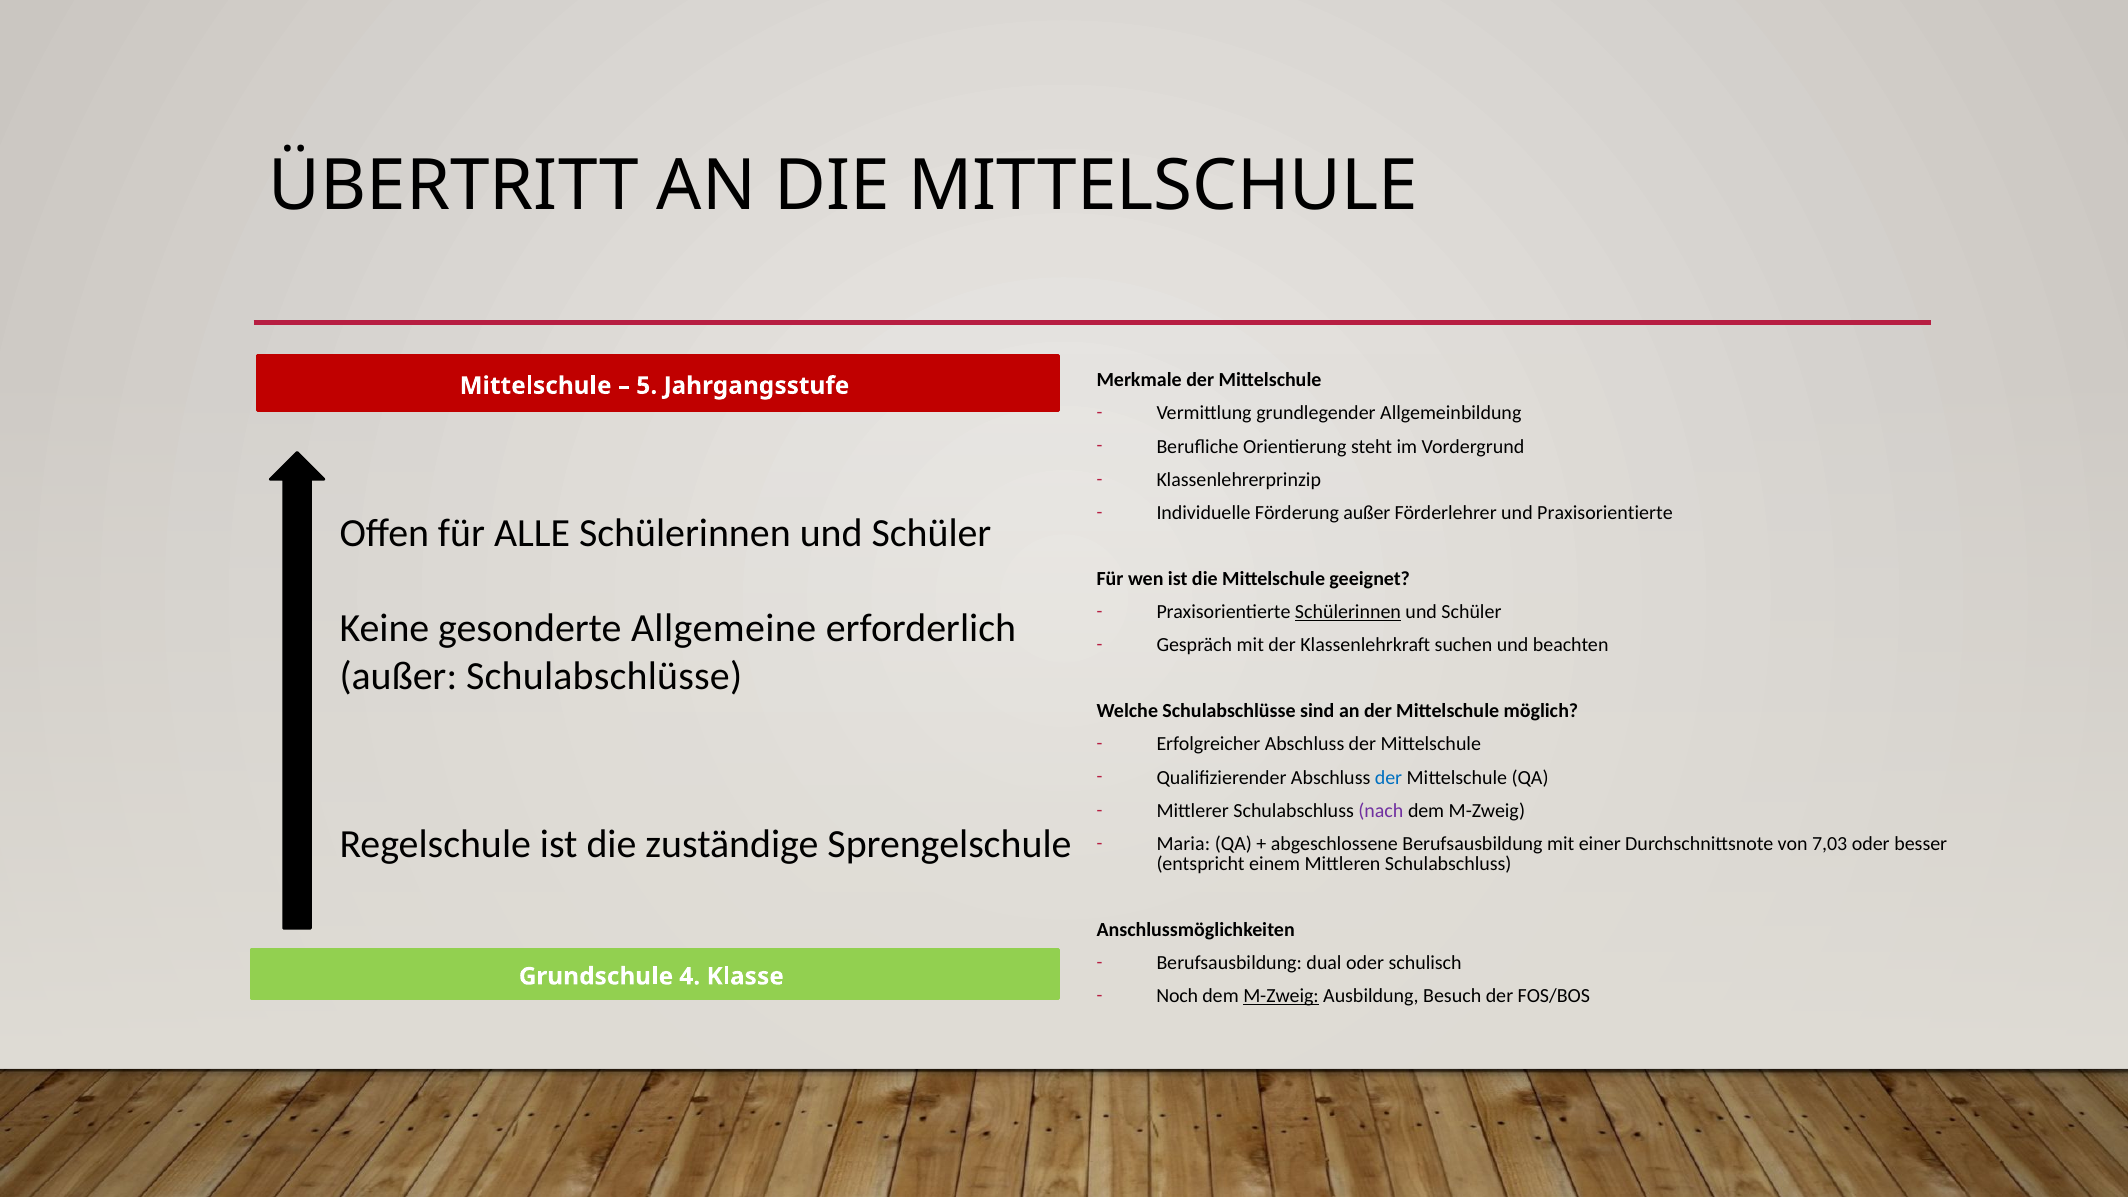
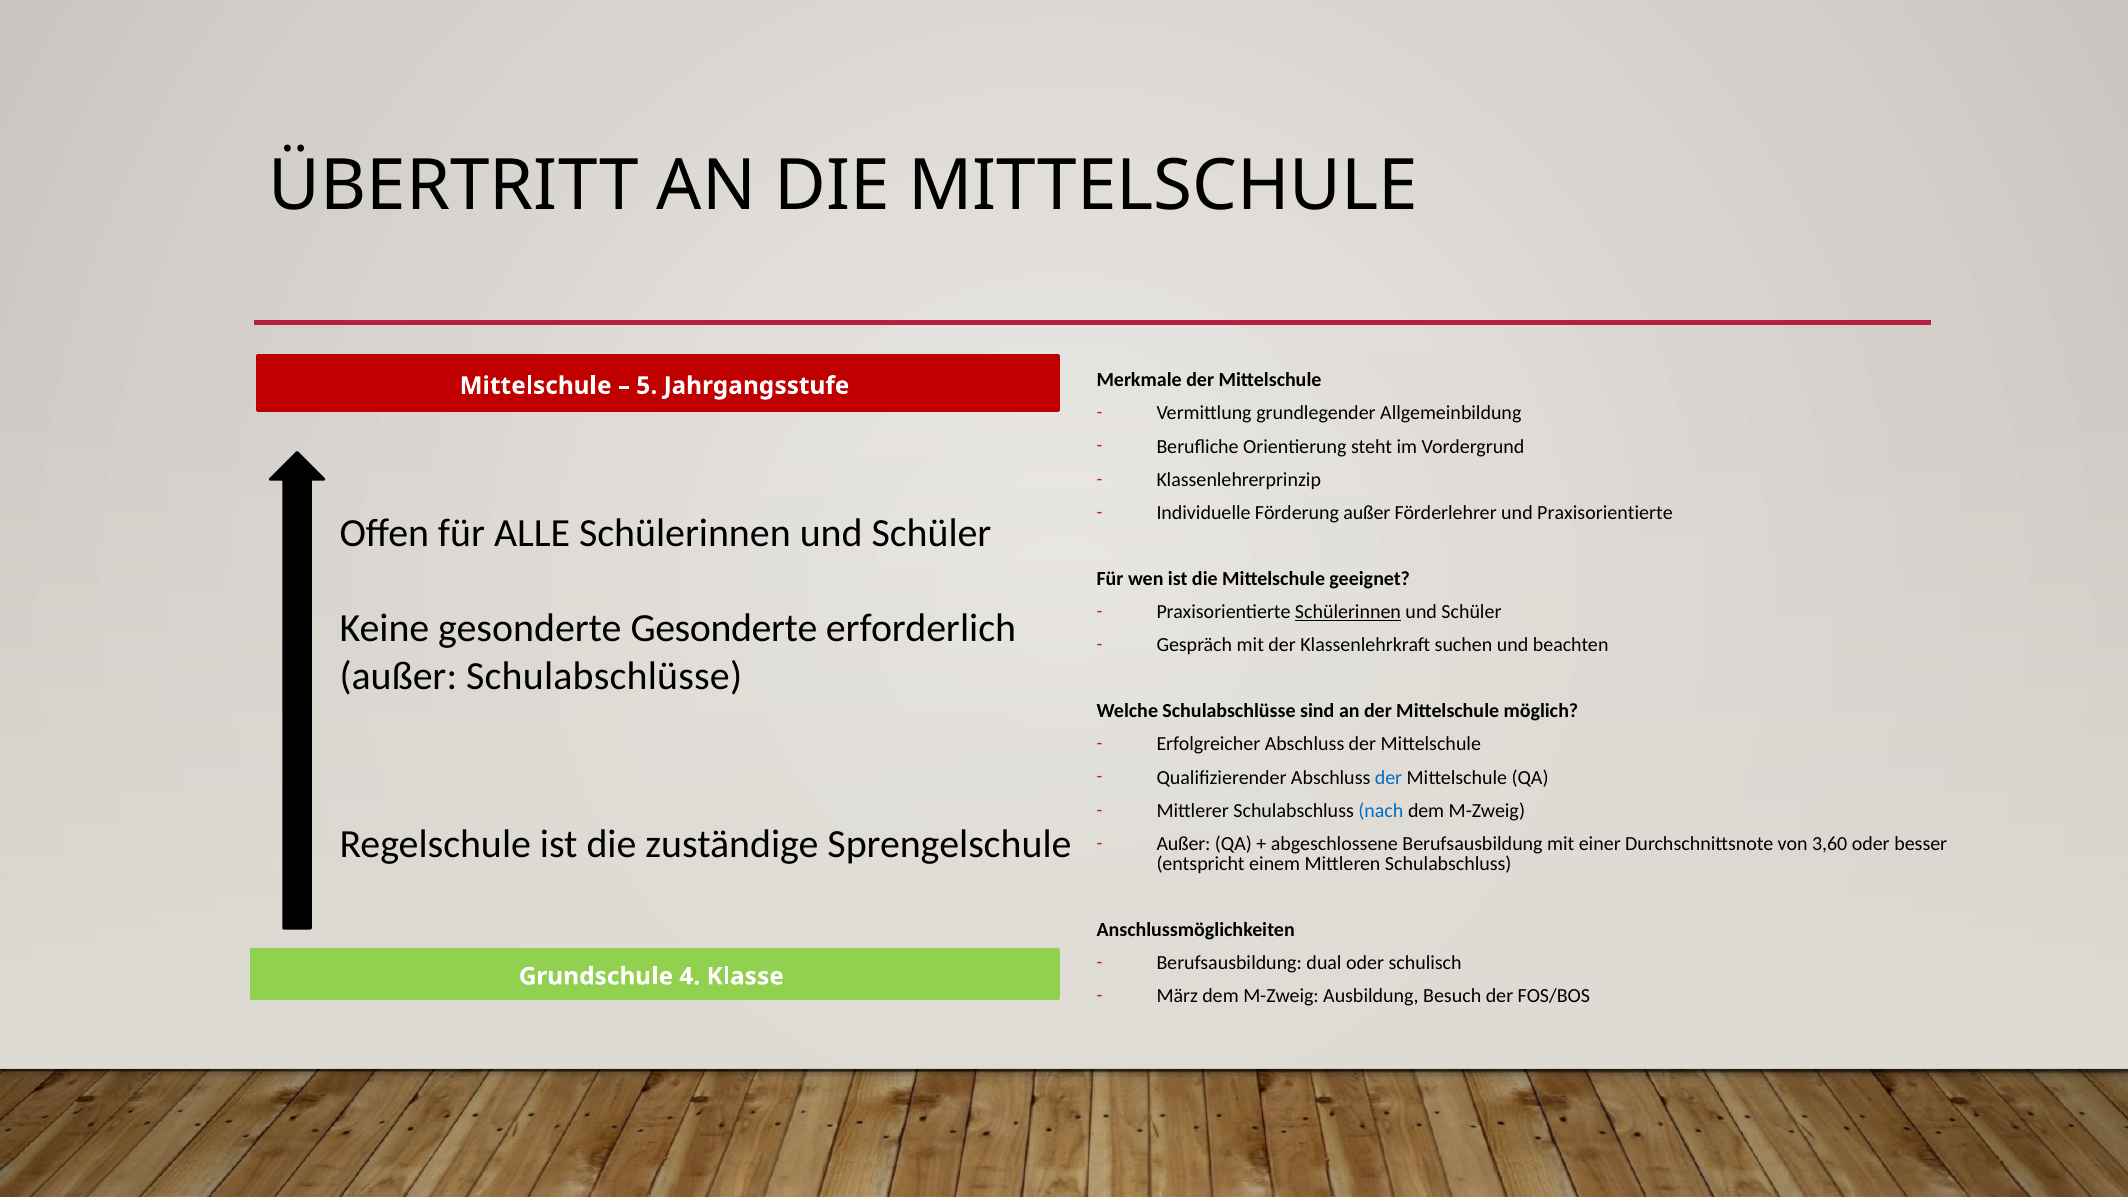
gesonderte Allgemeine: Allgemeine -> Gesonderte (724, 629)
nach colour: purple -> blue (1381, 811)
Maria: Maria -> Außer (1184, 844)
7,03: 7,03 -> 3,60 (1830, 844)
Noch: Noch -> März (1177, 996)
M-Zweig underline: present -> none (1281, 996)
